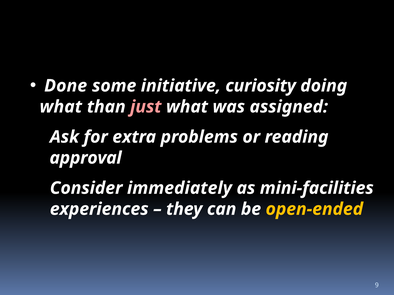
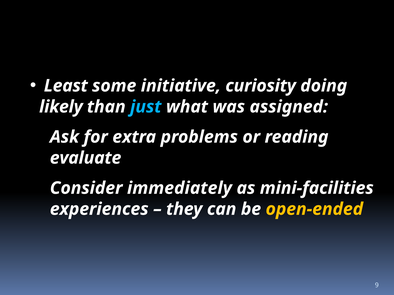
Done: Done -> Least (66, 86)
what: what -> likely (61, 107)
just colour: pink -> light blue (146, 107)
approval: approval -> evaluate (86, 158)
